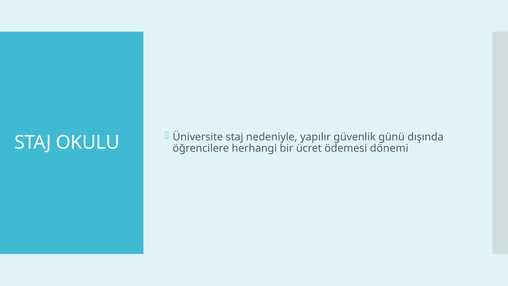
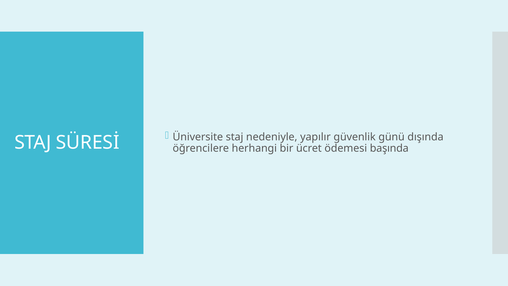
OKULU: OKULU -> SÜRESİ (88, 143)
dönemi: dönemi -> başında (389, 148)
